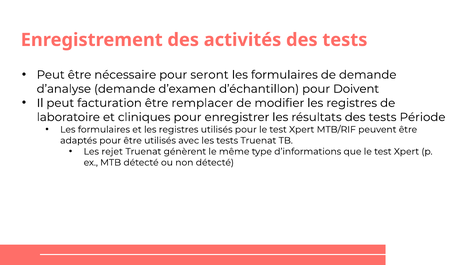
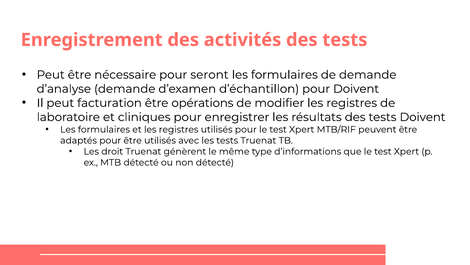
remplacer: remplacer -> opérations (202, 103)
tests Période: Période -> Doivent (423, 117)
rejet: rejet -> droit (112, 151)
